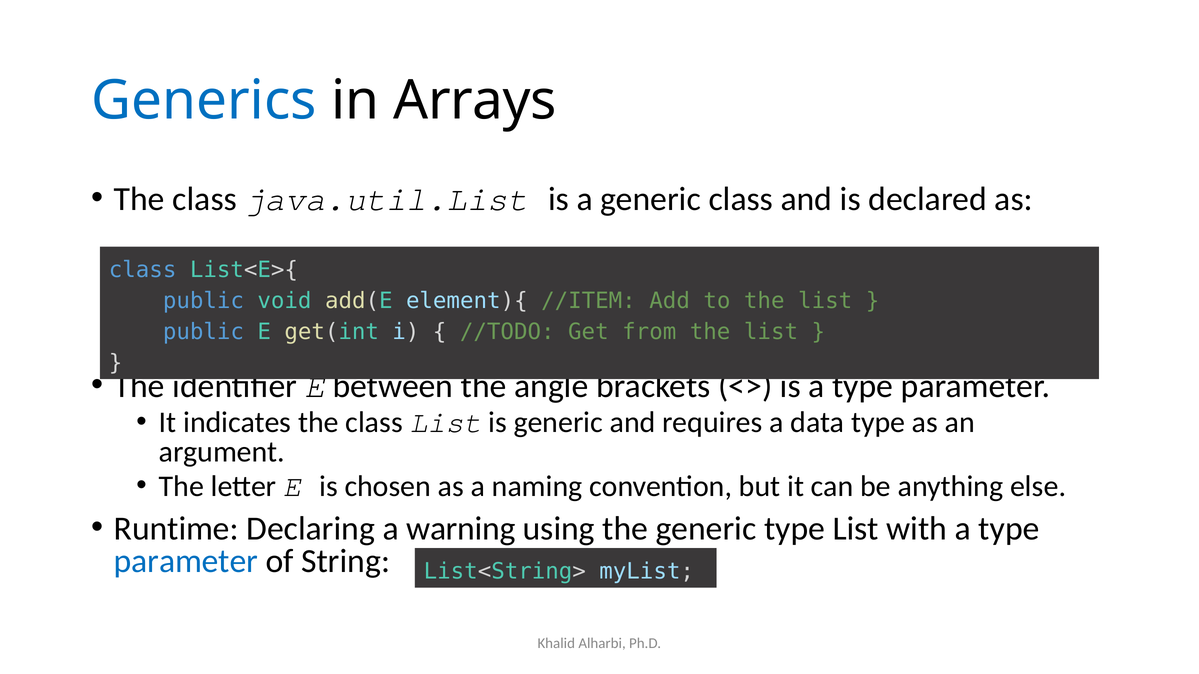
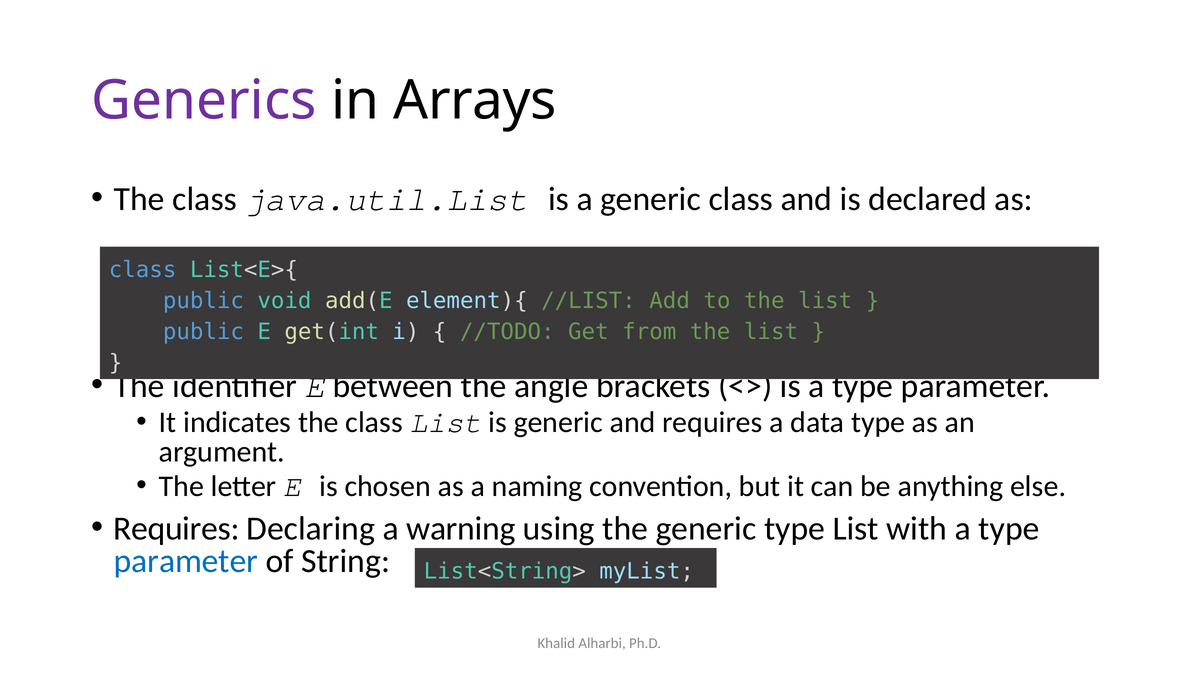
Generics colour: blue -> purple (204, 101)
//ITEM: //ITEM -> //LIST (588, 301)
Runtime: Runtime -> Requires (176, 529)
